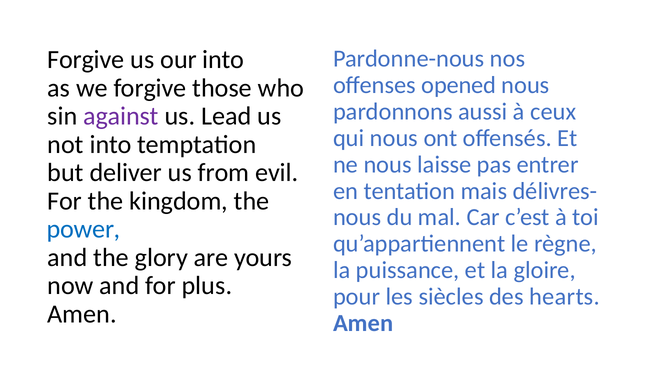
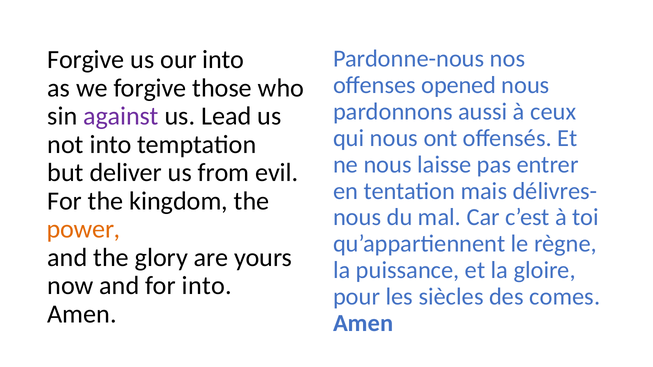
power colour: blue -> orange (84, 229)
for plus: plus -> into (207, 286)
hearts: hearts -> comes (565, 297)
